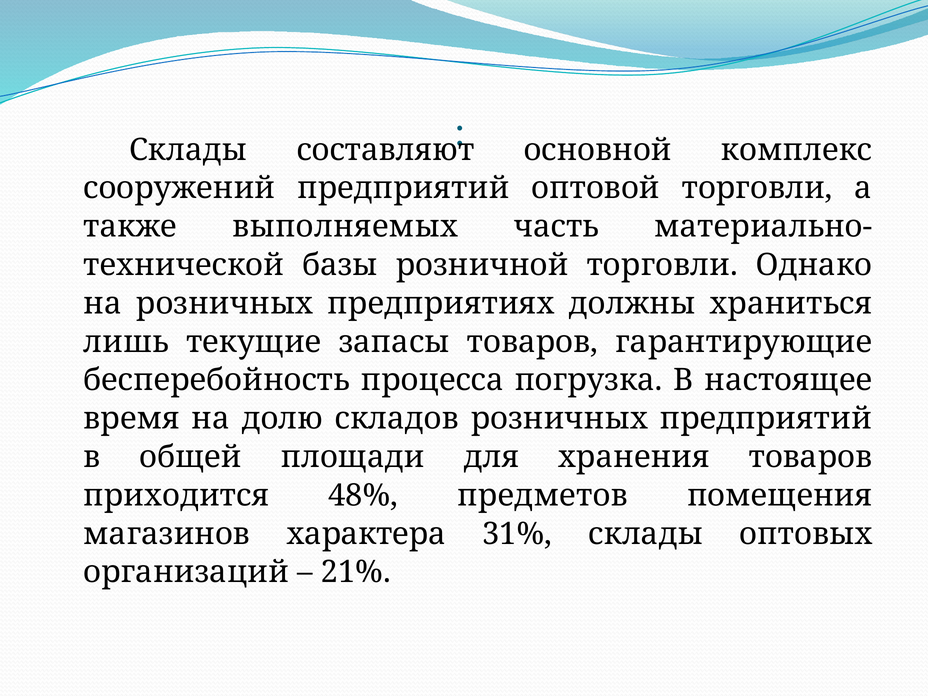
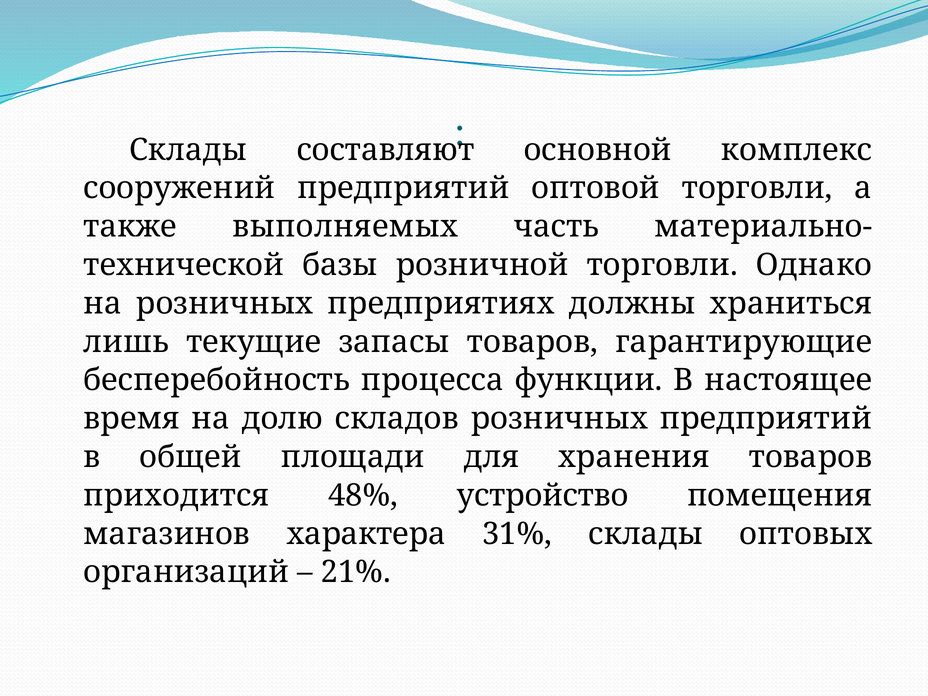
погрузка: погрузка -> функции (589, 380)
предметов: предметов -> устройство (543, 495)
